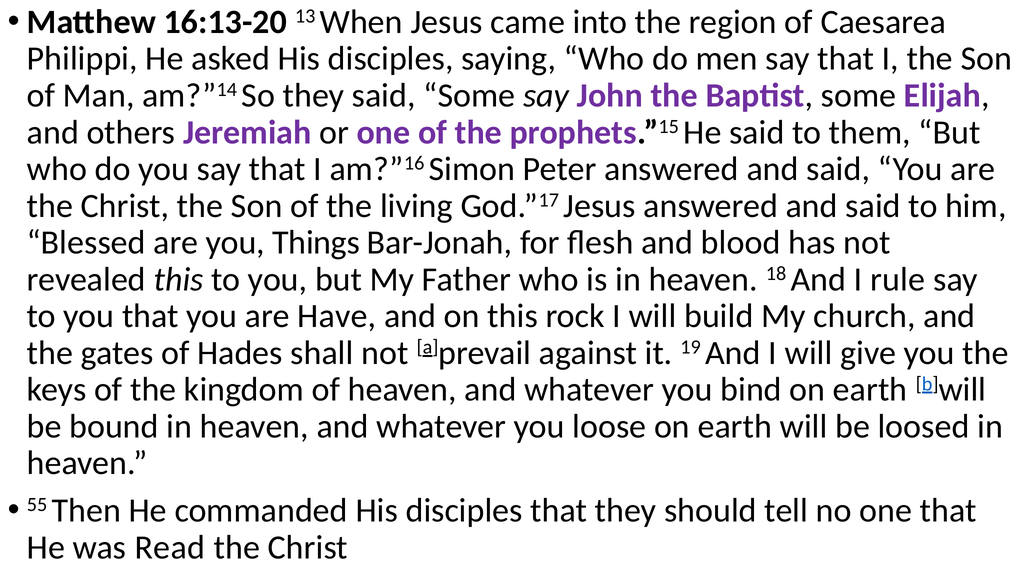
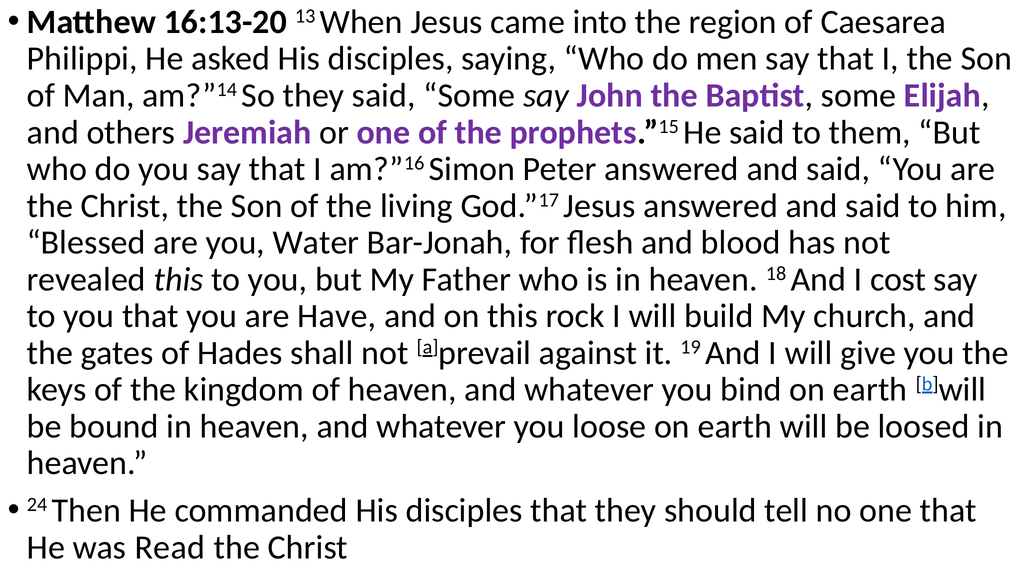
Things: Things -> Water (316, 243)
rule: rule -> cost (898, 279)
55: 55 -> 24 (37, 505)
